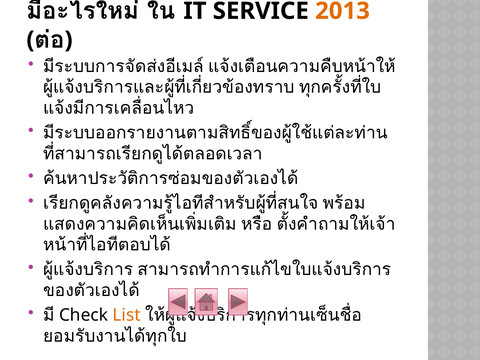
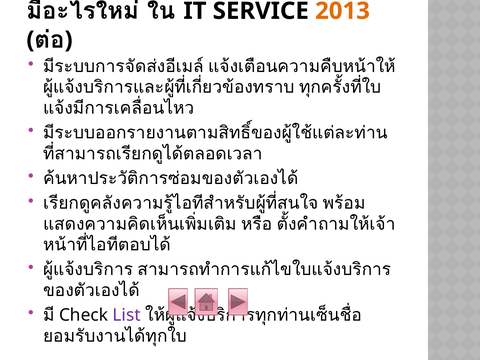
List colour: orange -> purple (127, 315)
